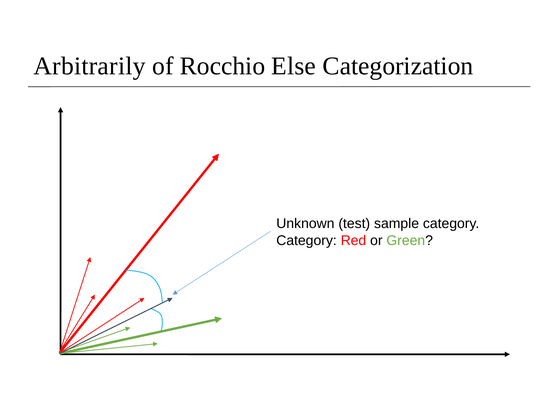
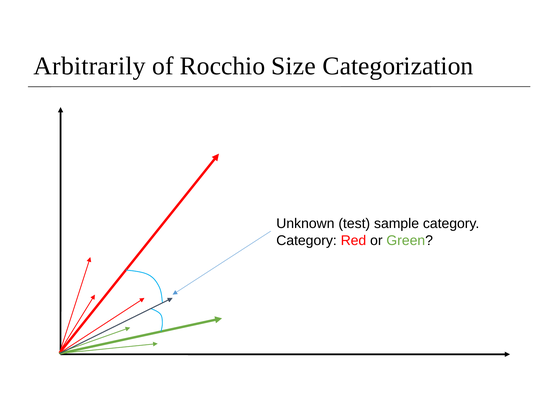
Else: Else -> Size (294, 66)
